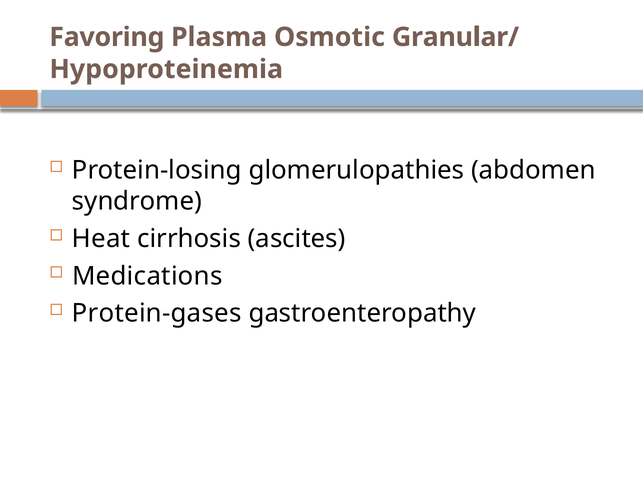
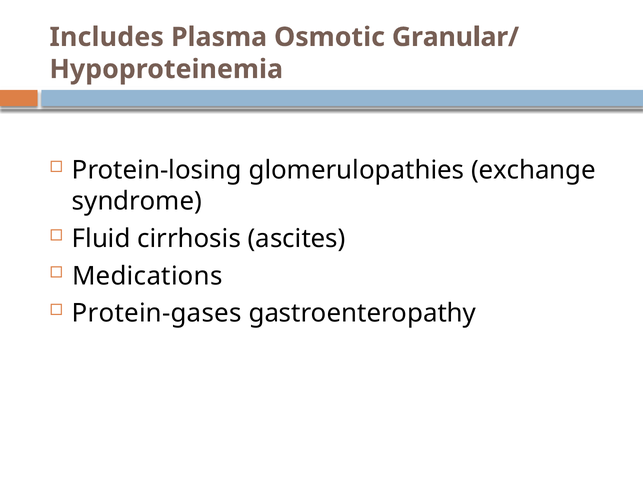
Favoring: Favoring -> Includes (107, 37)
abdomen: abdomen -> exchange (533, 170)
Heat: Heat -> Fluid (101, 239)
